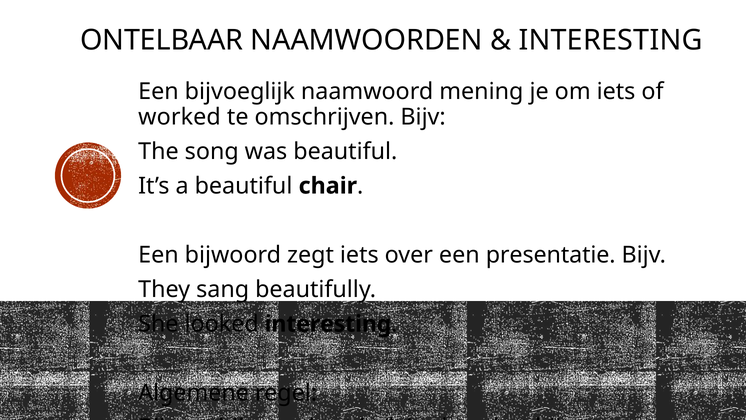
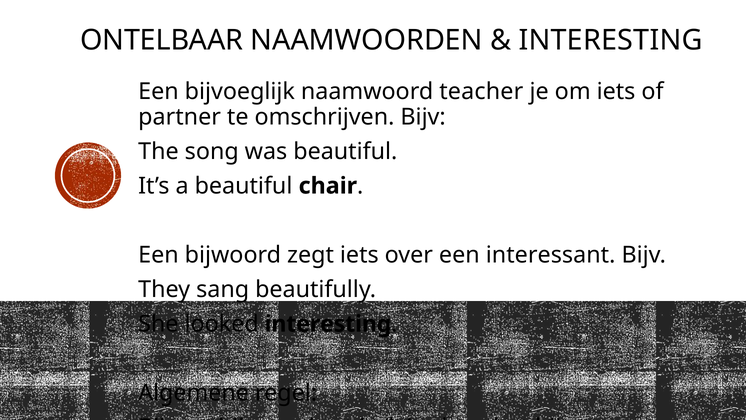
mening: mening -> teacher (481, 92)
worked: worked -> partner (180, 117)
presentatie: presentatie -> interessant (551, 255)
